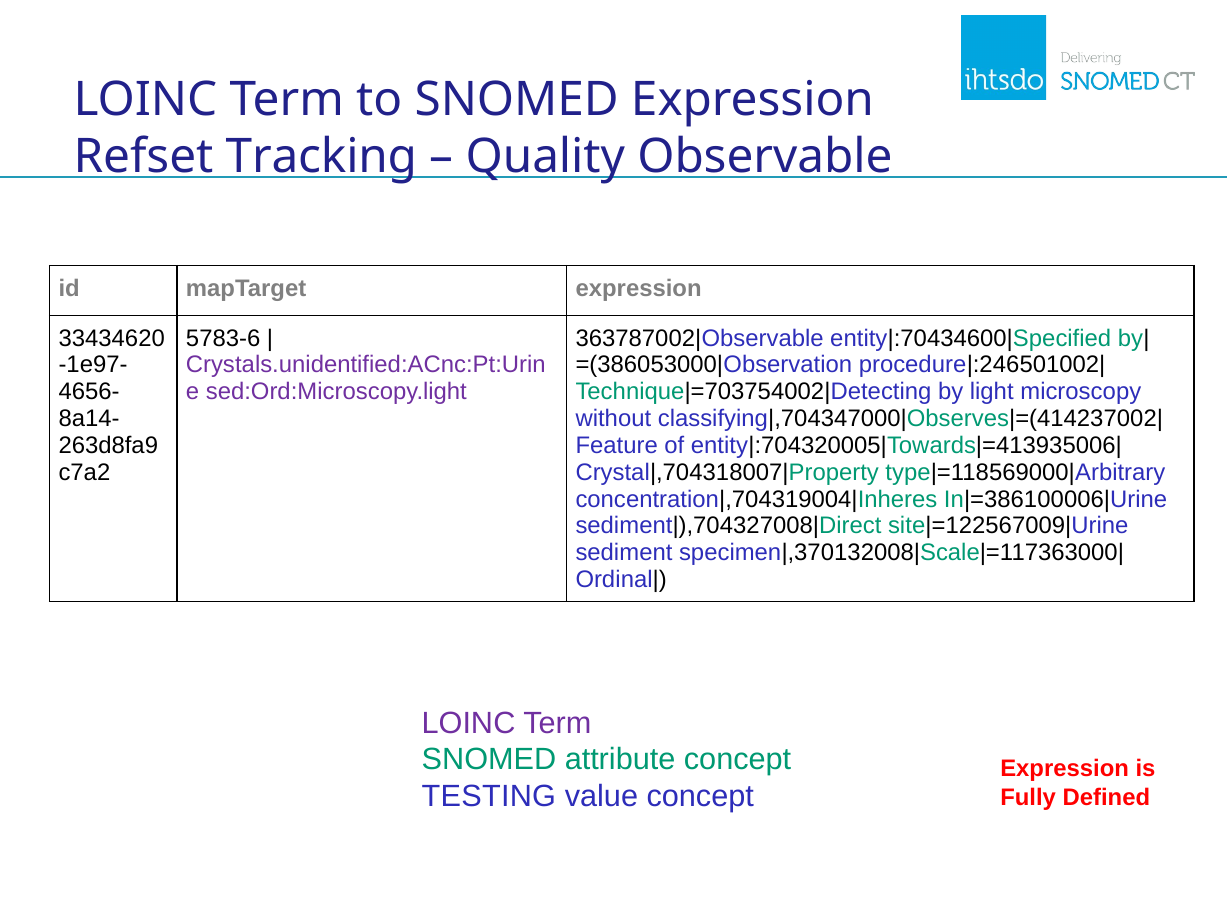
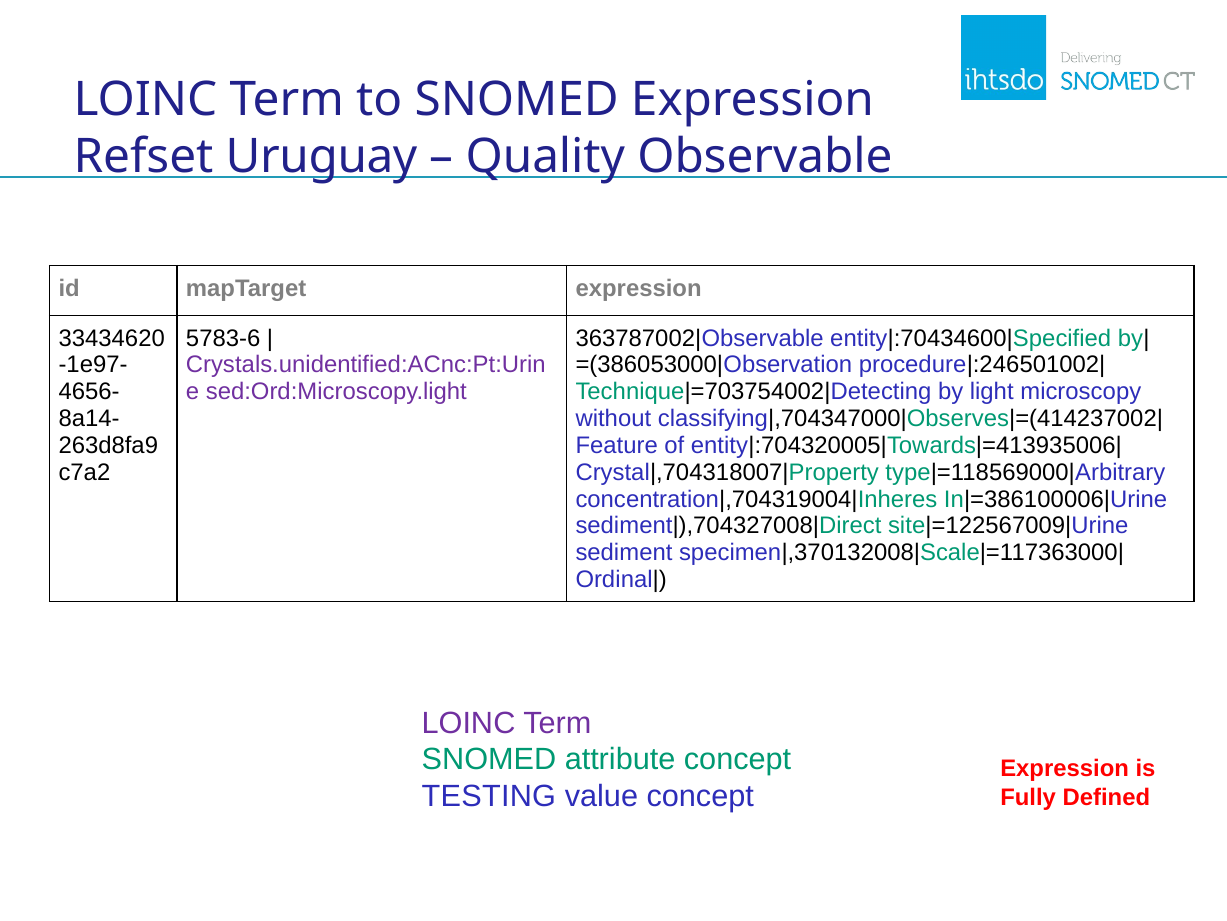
Tracking: Tracking -> Uruguay (321, 157)
